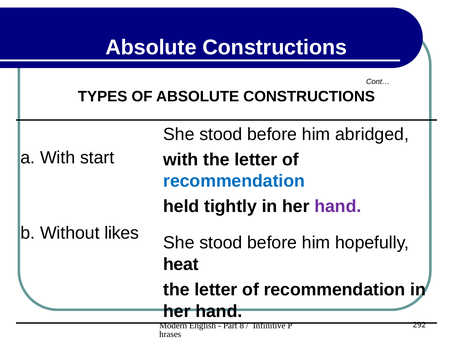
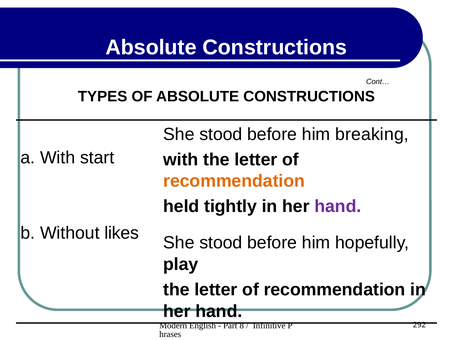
abridged: abridged -> breaking (372, 134)
recommendation colour: blue -> orange (234, 181)
heat: heat -> play (181, 264)
